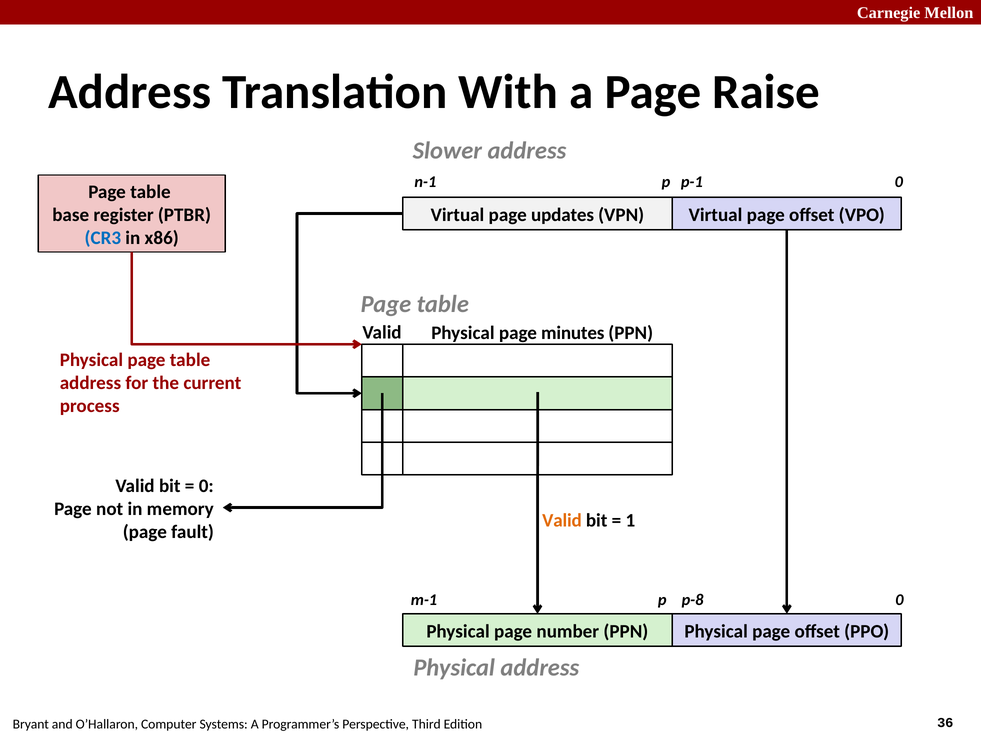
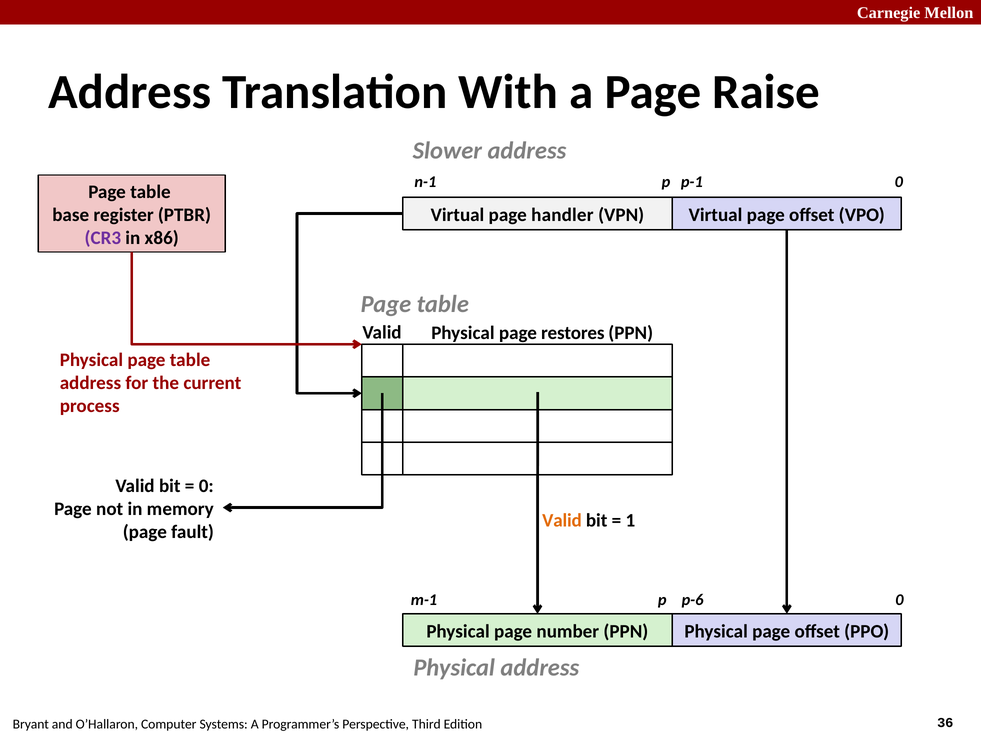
updates: updates -> handler (562, 215)
CR3 colour: blue -> purple (103, 238)
minutes: minutes -> restores (573, 333)
p-8: p-8 -> p-6 (693, 600)
